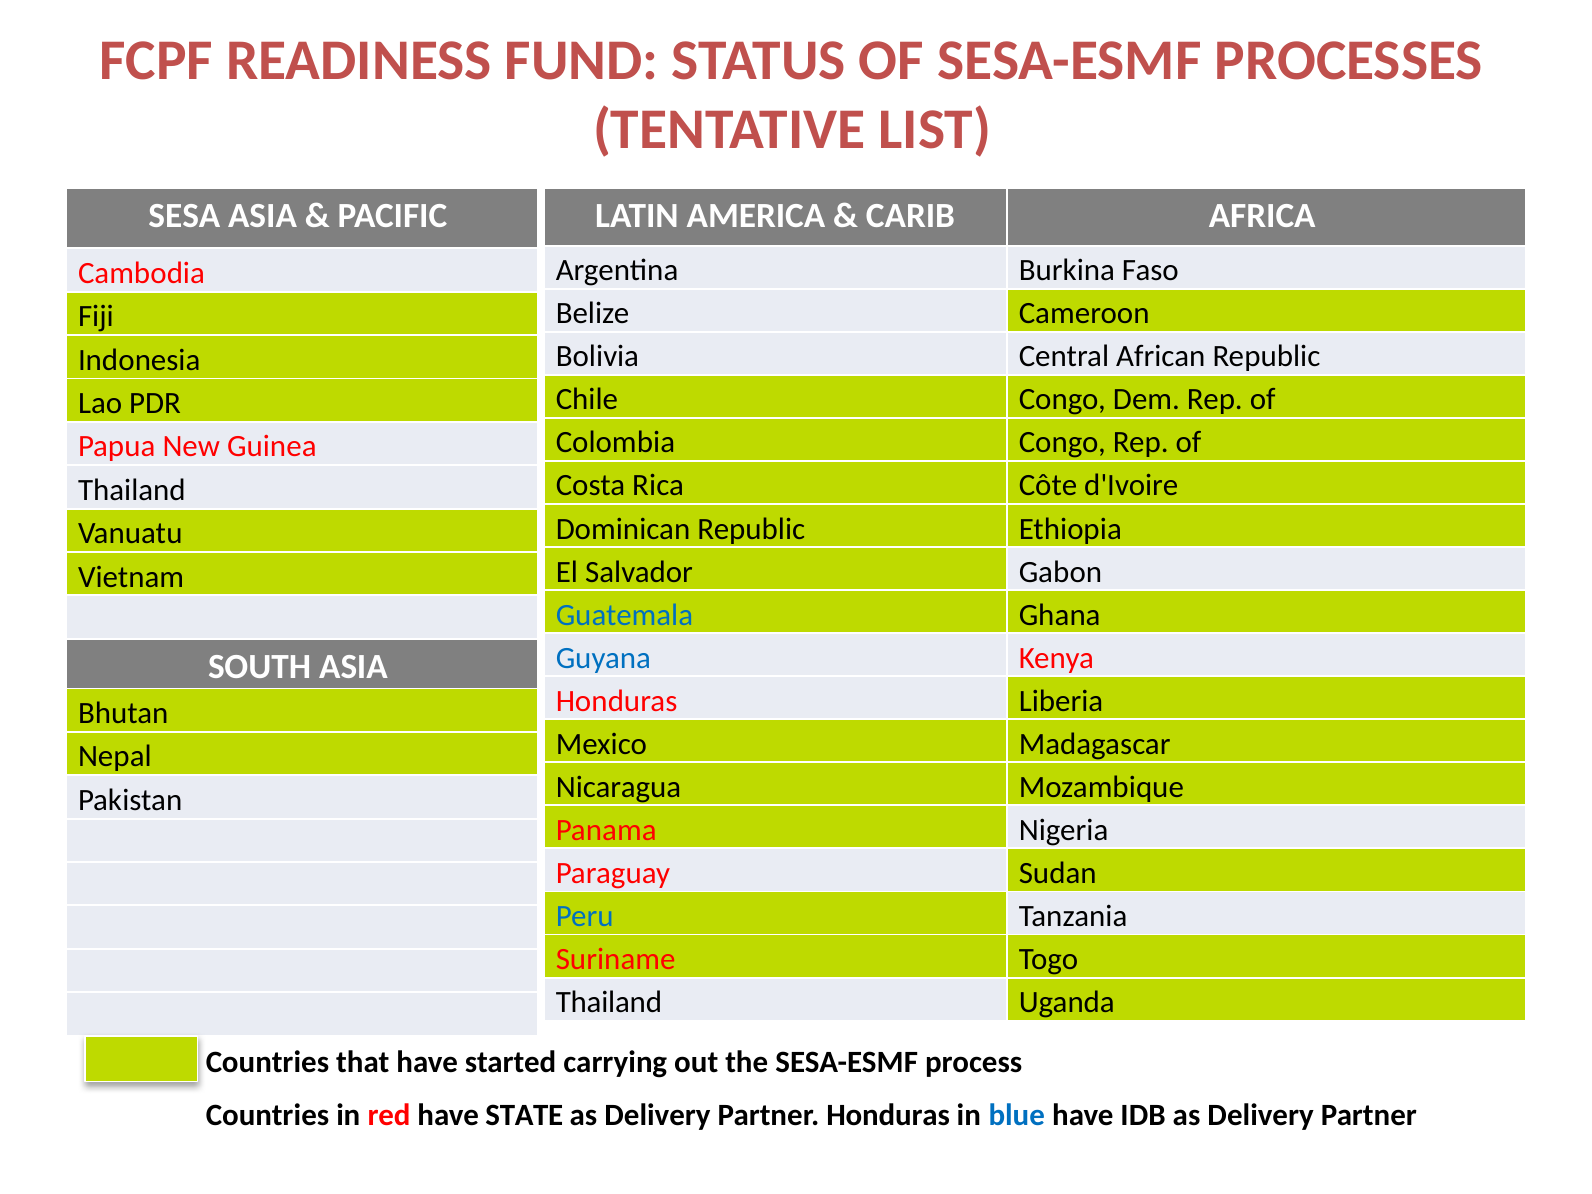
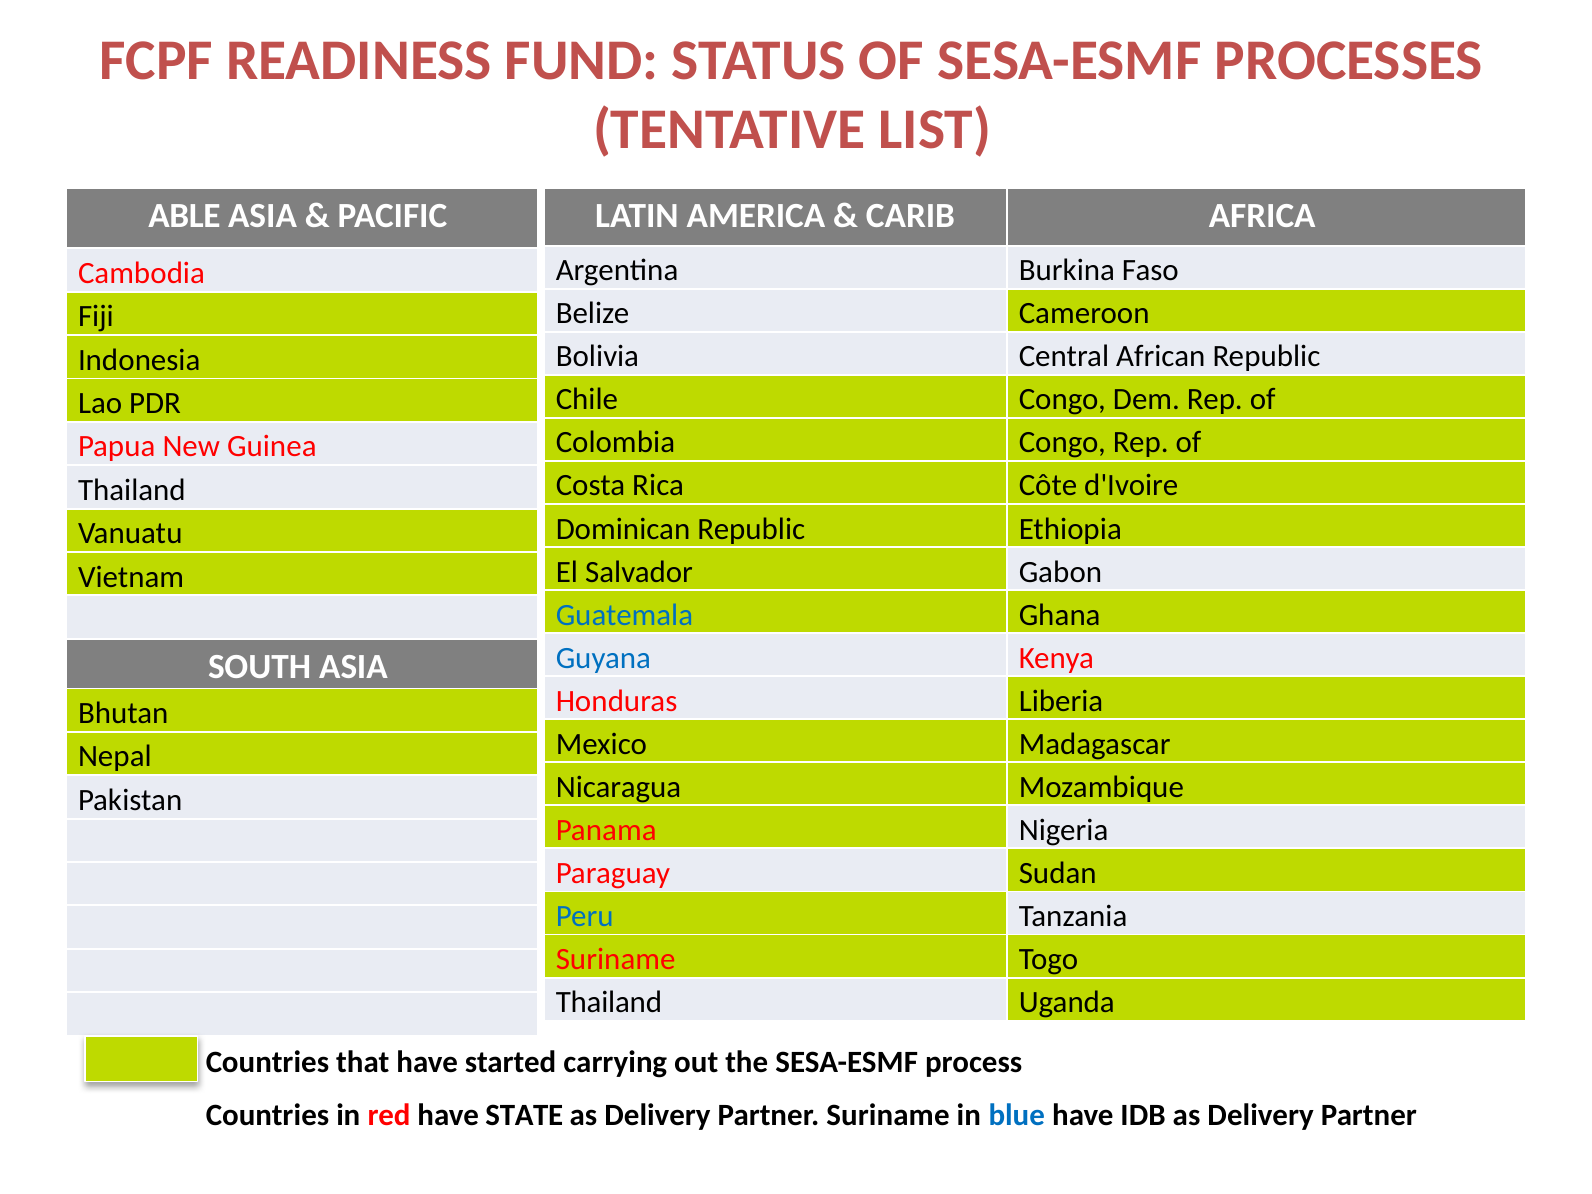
SESA: SESA -> ABLE (185, 216)
Partner Honduras: Honduras -> Suriname (888, 1115)
